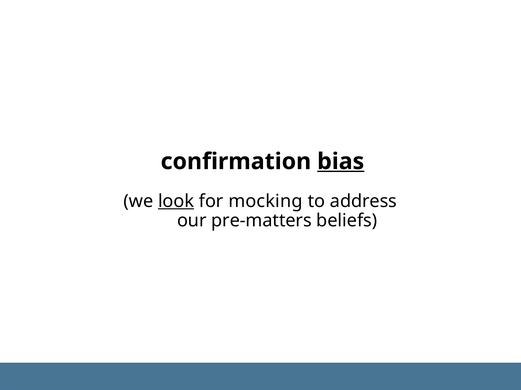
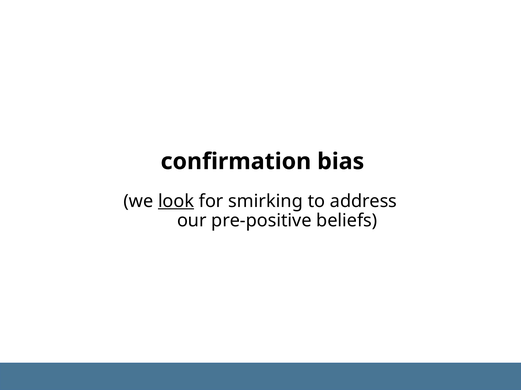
bias underline: present -> none (341, 162)
mocking: mocking -> smirking (266, 201)
pre-matters: pre-matters -> pre-positive (261, 221)
